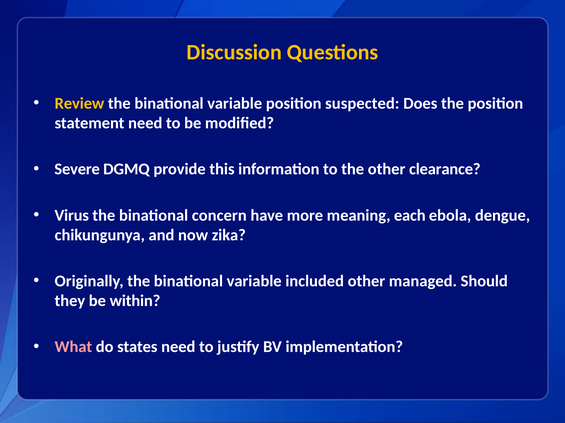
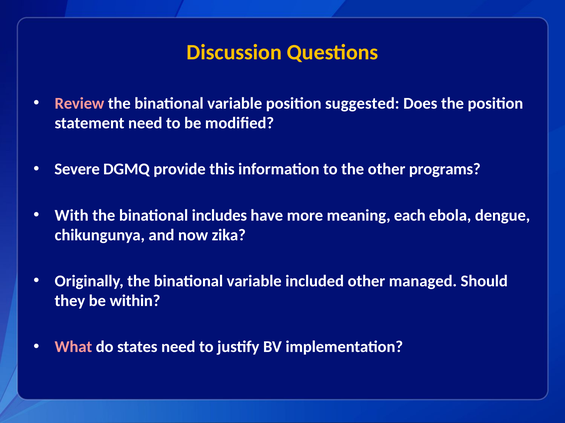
Review colour: yellow -> pink (79, 104)
suspected: suspected -> suggested (362, 104)
clearance: clearance -> programs (445, 170)
Virus: Virus -> With (72, 216)
concern: concern -> includes (219, 216)
